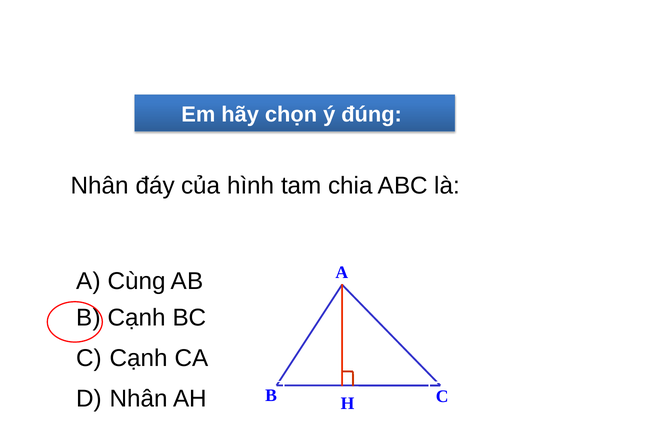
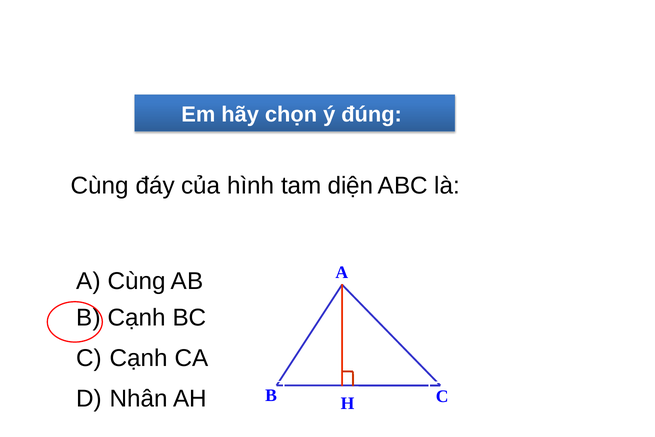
Nhân: Nhân -> Cùng (100, 185)
chia: chia -> diện (350, 185)
